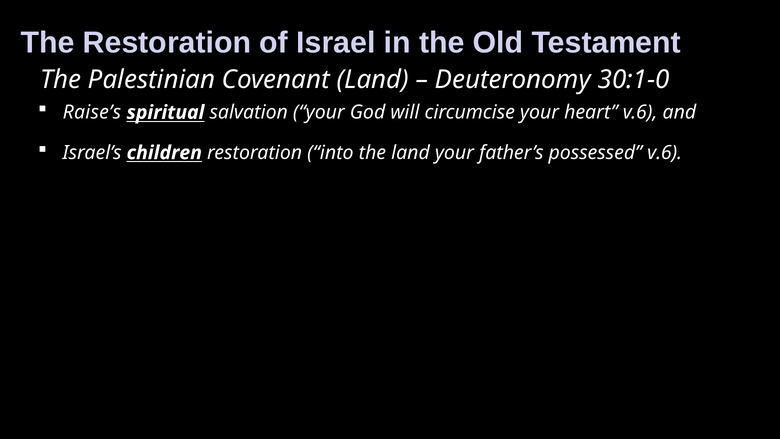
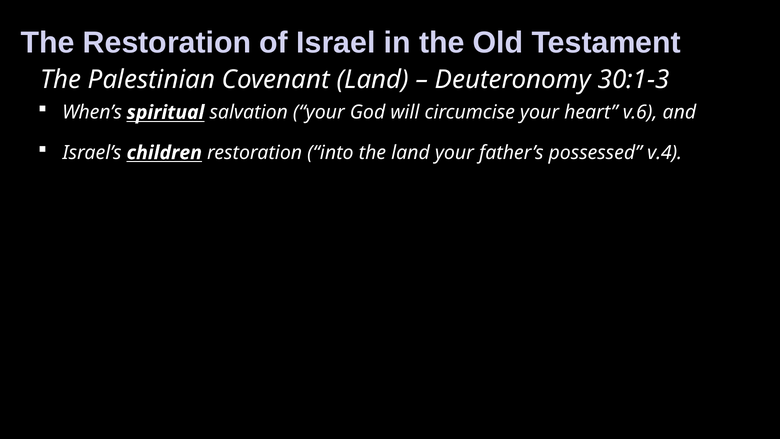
30:1-0: 30:1-0 -> 30:1-3 (634, 80)
Raise’s: Raise’s -> When’s (92, 112)
possessed v.6: v.6 -> v.4 (665, 153)
